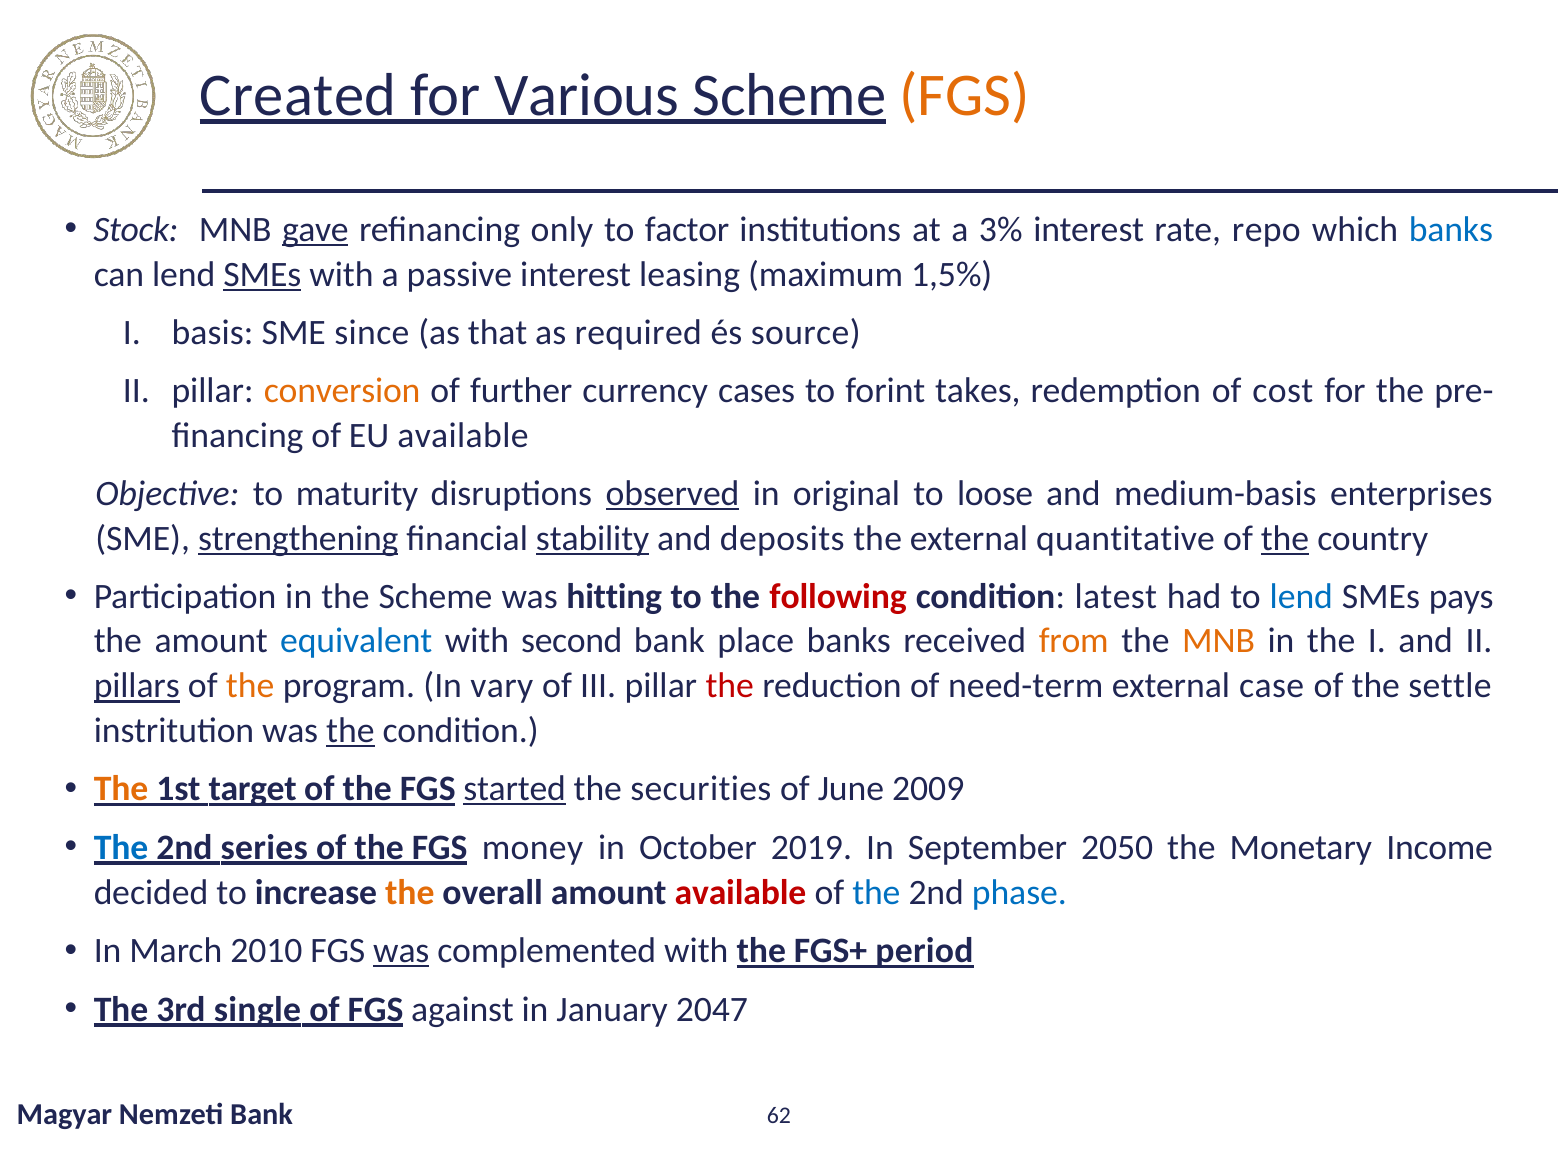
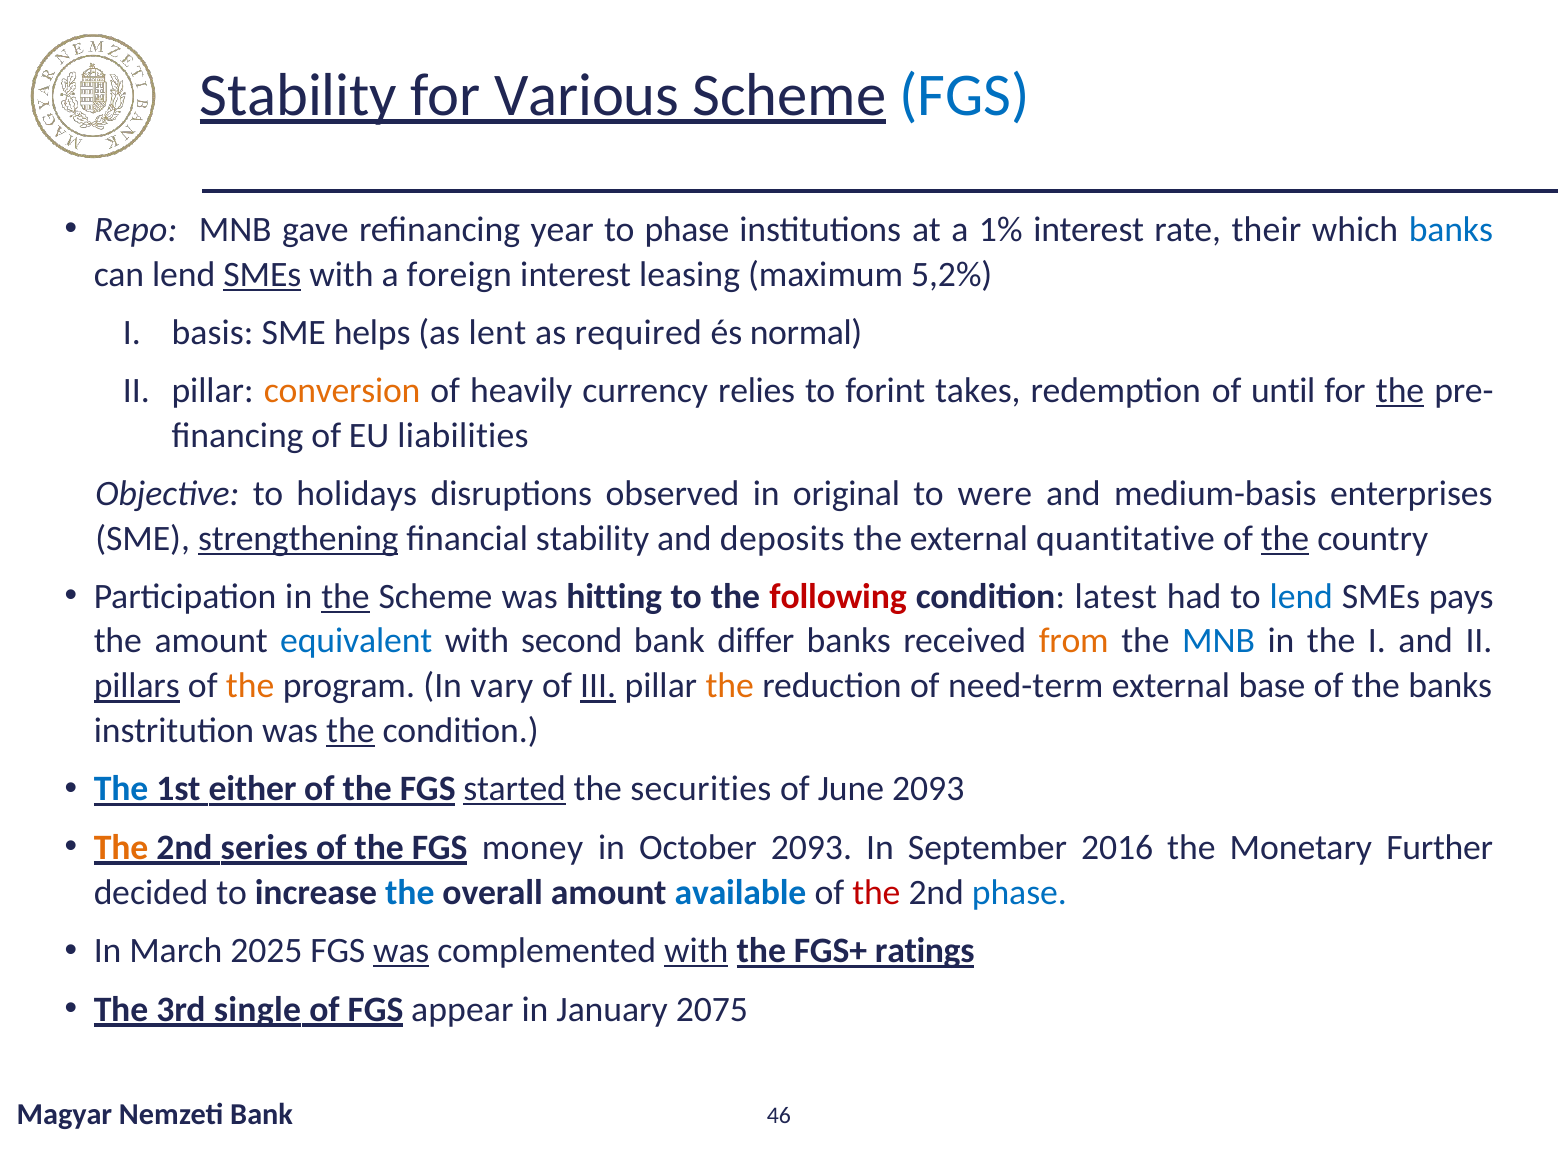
Created: Created -> Stability (298, 95)
FGS colour: orange -> blue (965, 95)
Stock: Stock -> Repo (136, 230)
gave underline: present -> none (315, 230)
only: only -> year (562, 230)
to factor: factor -> phase (687, 230)
3%: 3% -> 1% (1001, 230)
repo: repo -> their (1266, 230)
passive: passive -> foreign (459, 275)
1,5%: 1,5% -> 5,2% (952, 275)
since: since -> helps (372, 333)
that: that -> lent (497, 333)
source: source -> normal (806, 333)
further: further -> heavily (521, 390)
cases: cases -> relies (757, 390)
cost: cost -> until (1283, 390)
the underline: none -> present (1400, 390)
EU available: available -> liabilities (463, 435)
maturity: maturity -> holidays (357, 493)
observed underline: present -> none (673, 493)
loose: loose -> were (995, 493)
stability underline: present -> none (593, 538)
the underline: none -> present (345, 596)
place: place -> differ (756, 641)
MNB colour: orange -> blue (1219, 641)
III underline: none -> present (598, 686)
the colour: red -> orange (730, 686)
case: case -> base (1272, 686)
the settle: settle -> banks (1450, 686)
The colour: orange -> blue (121, 789)
target: target -> either (253, 789)
June 2009: 2009 -> 2093 (928, 789)
The colour: blue -> orange (121, 847)
October 2019: 2019 -> 2093 (811, 847)
2050: 2050 -> 2016 (1117, 847)
Income: Income -> Further (1440, 847)
the colour: orange -> blue (410, 893)
available colour: red -> blue (740, 893)
the colour: blue -> red (876, 893)
2010: 2010 -> 2025 (266, 951)
with underline: none -> present (696, 951)
period: period -> ratings (925, 951)
against: against -> appear (462, 1009)
2047: 2047 -> 2075 (712, 1009)
62: 62 -> 46 (779, 1115)
